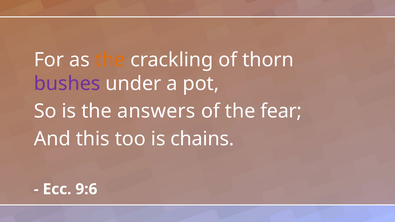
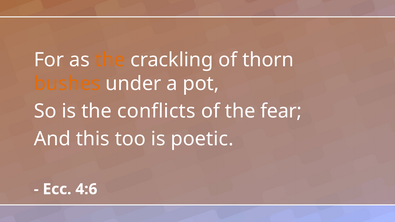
bushes colour: purple -> orange (67, 84)
answers: answers -> conflicts (156, 111)
chains: chains -> poetic (202, 139)
9:6: 9:6 -> 4:6 (86, 189)
